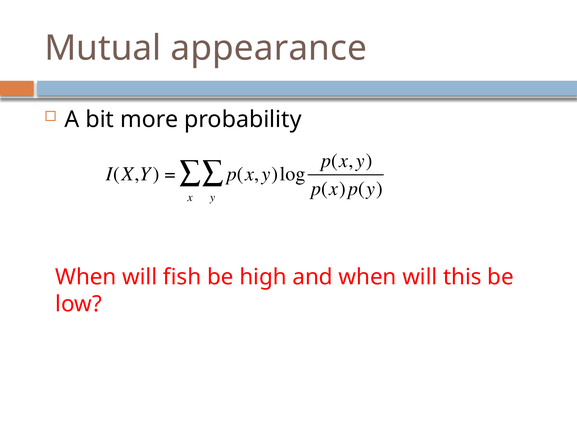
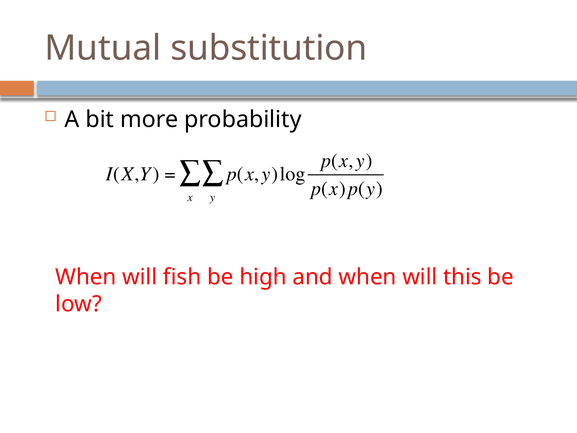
appearance: appearance -> substitution (269, 48)
